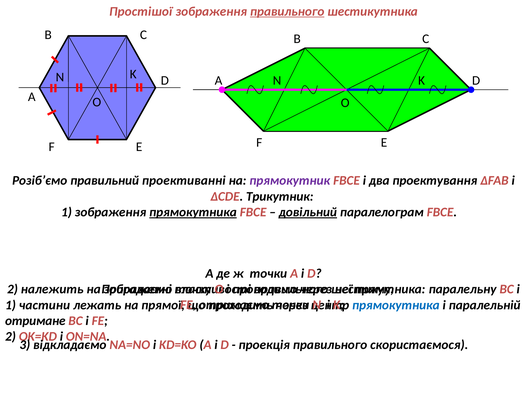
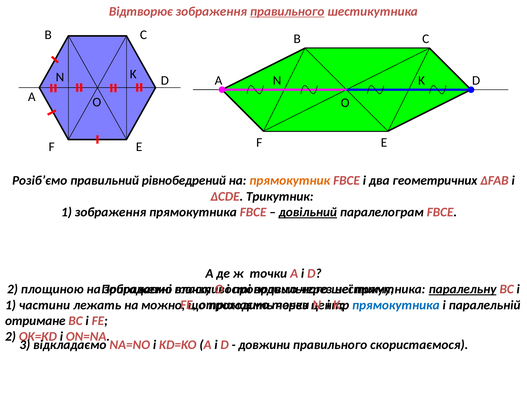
Простішої: Простішої -> Відтворює (141, 11)
проективанні: проективанні -> рівнобедрений (184, 181)
прямокутник colour: purple -> orange (290, 181)
проектування: проектування -> геометричних (435, 181)
прямокутника underline: present -> none (193, 212)
належить: належить -> площиною (52, 289)
паралельну underline: none -> present (463, 289)
прямої: прямої -> можно (163, 305)
проекція: проекція -> довжини (264, 345)
